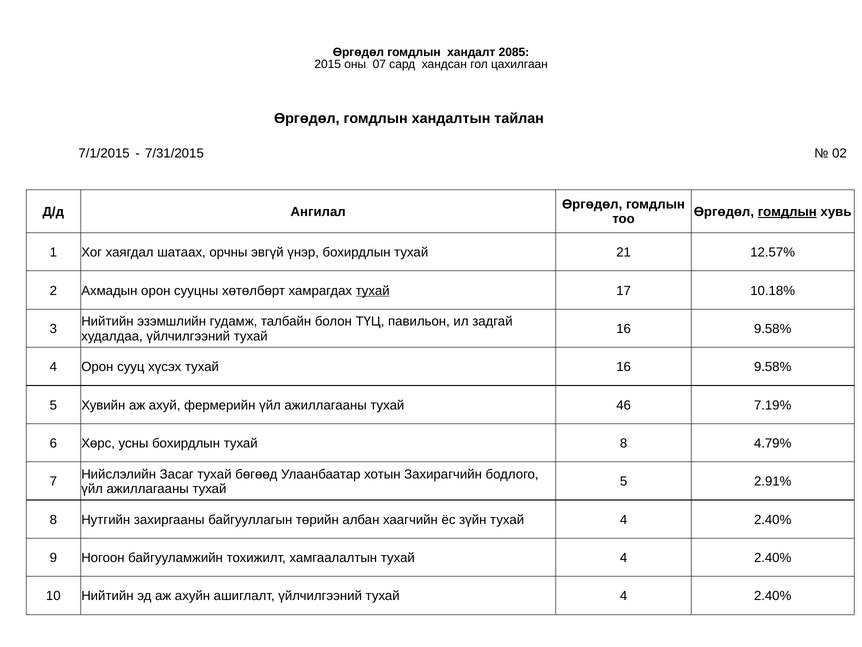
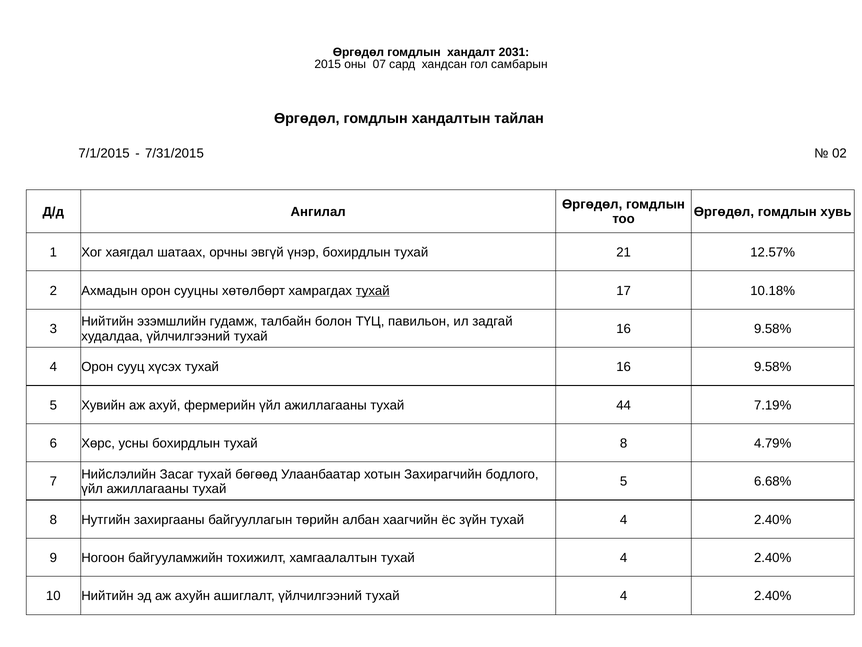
2085: 2085 -> 2031 (514, 52)
цахилгаан: цахилгаан -> самбарын (519, 64)
гомдлын underline: present -> none (787, 212)
46: 46 -> 44 (624, 405)
2.91%: 2.91% -> 6.68% (773, 481)
